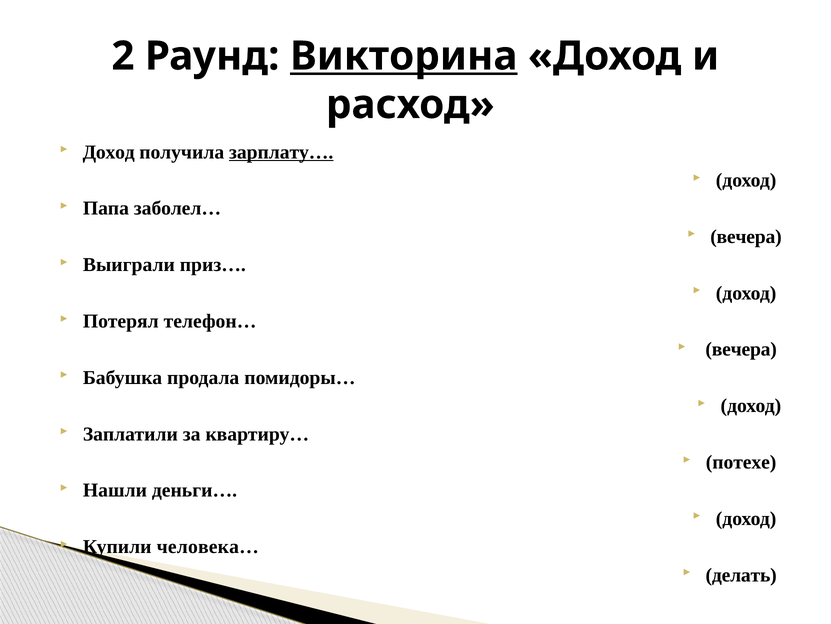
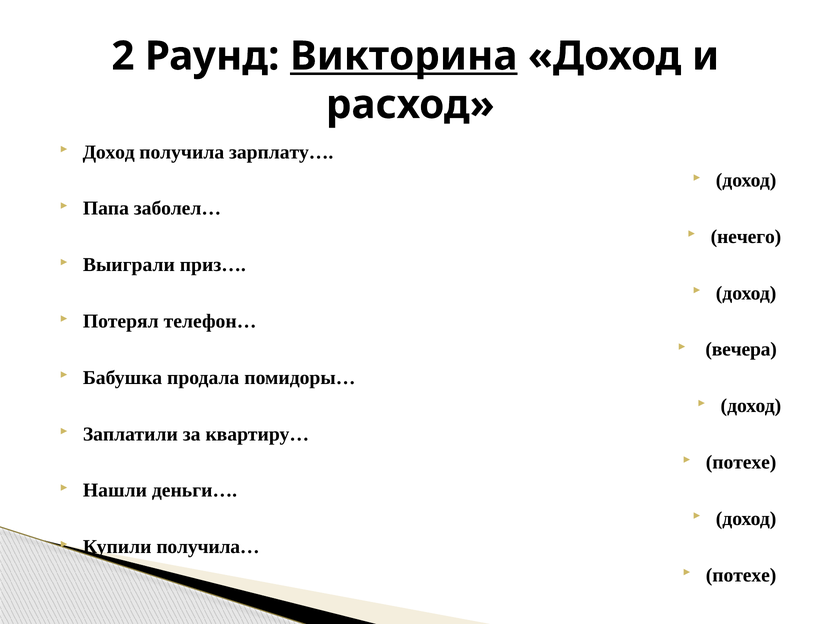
зарплату… underline: present -> none (281, 152)
вечера: вечера -> нечего (746, 236)
человека…: человека… -> получила… (208, 546)
делать: делать -> потехе (741, 574)
